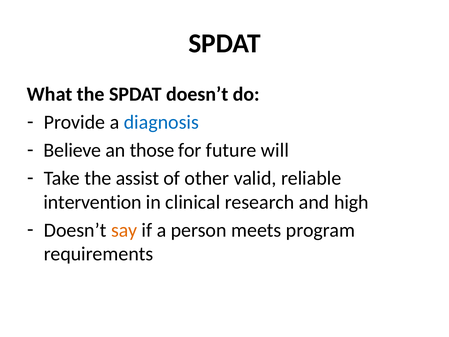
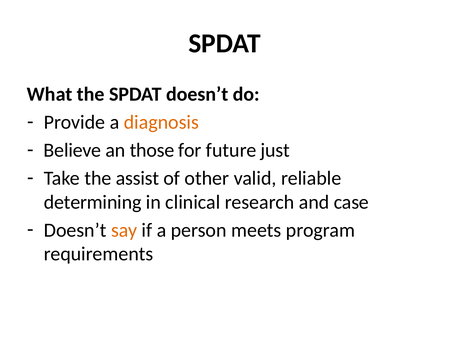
diagnosis colour: blue -> orange (161, 122)
will: will -> just (275, 150)
intervention: intervention -> determining (93, 202)
high: high -> case (351, 202)
